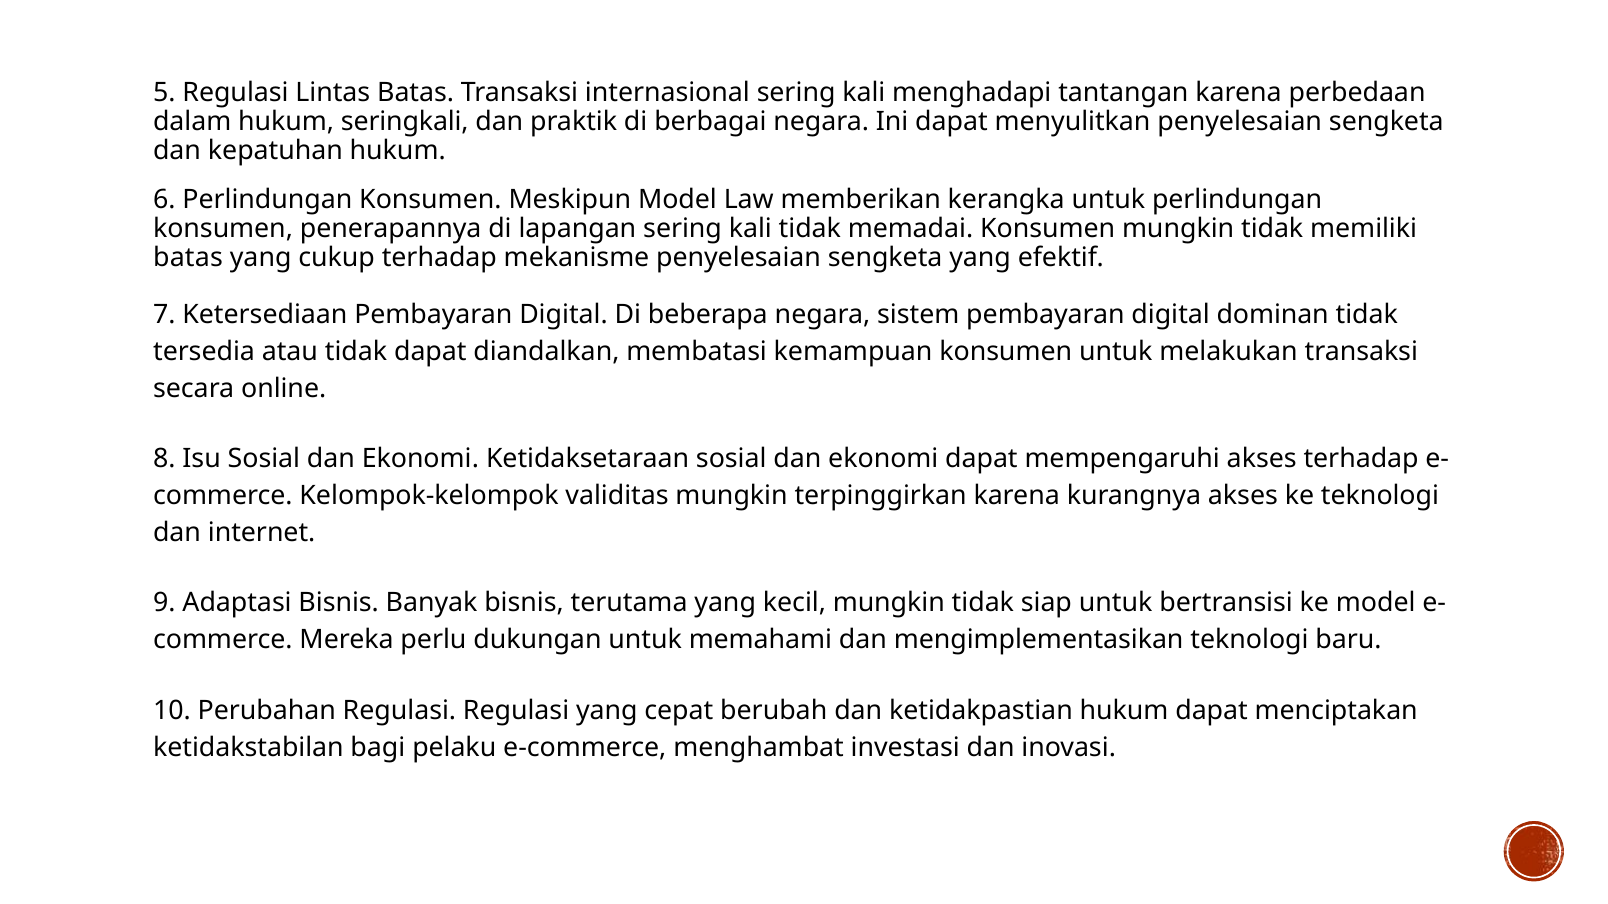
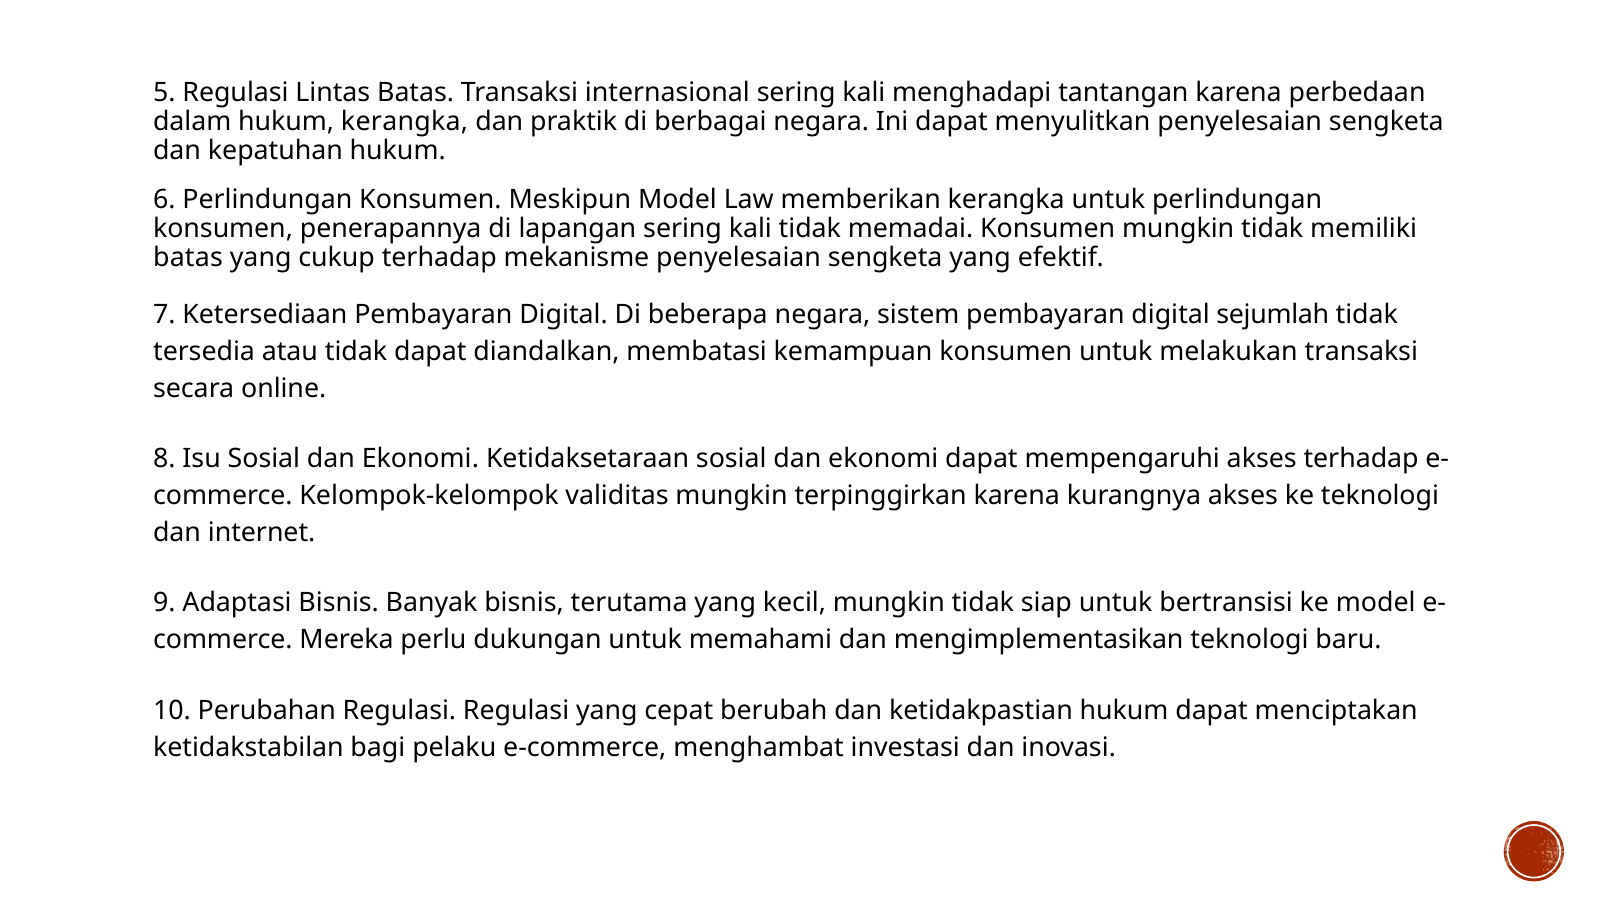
hukum seringkali: seringkali -> kerangka (405, 122)
dominan: dominan -> sejumlah (1273, 315)
